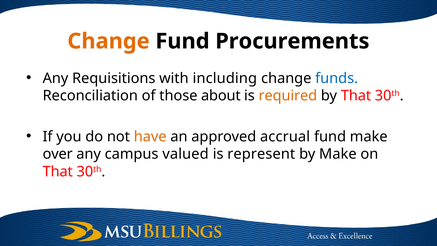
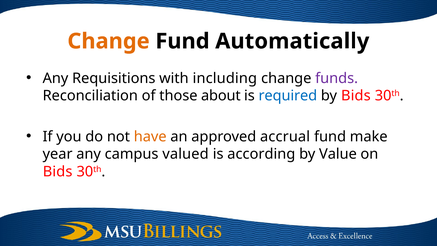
Procurements: Procurements -> Automatically (292, 41)
funds colour: blue -> purple (337, 78)
required colour: orange -> blue (288, 96)
by That: That -> Bids (356, 96)
over: over -> year (58, 154)
represent: represent -> according (261, 154)
by Make: Make -> Value (338, 154)
That: That -> Bids (58, 171)
